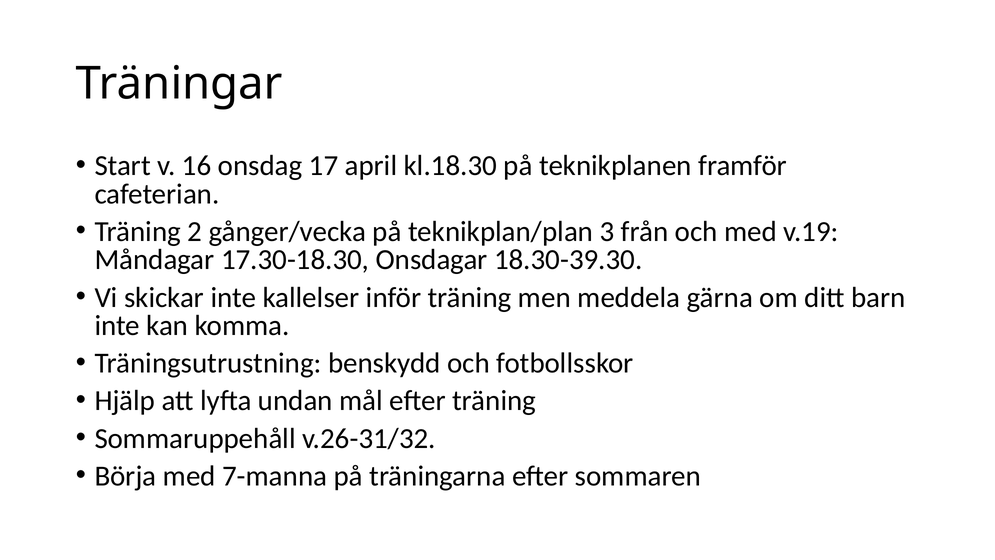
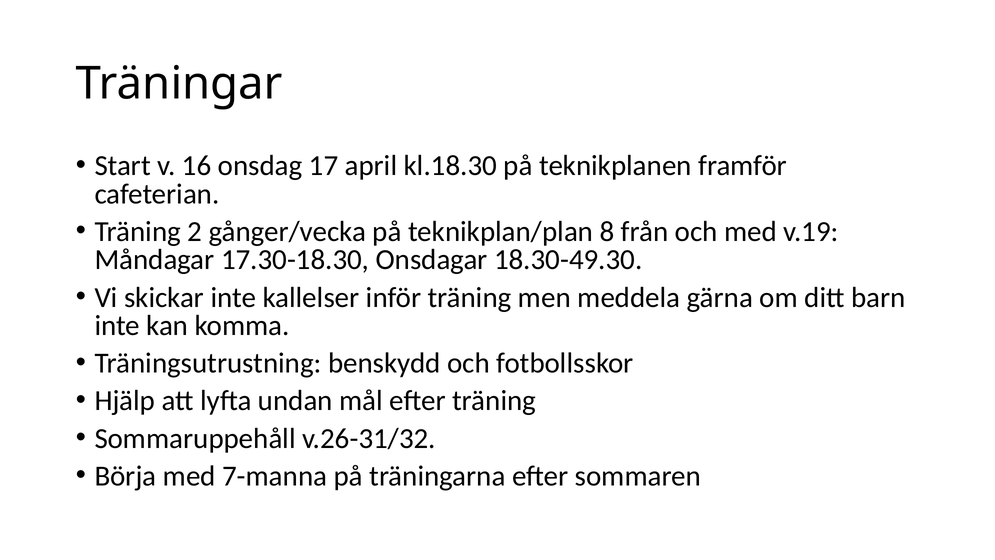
3: 3 -> 8 (607, 232)
18.30-39.30: 18.30-39.30 -> 18.30-49.30 (568, 260)
